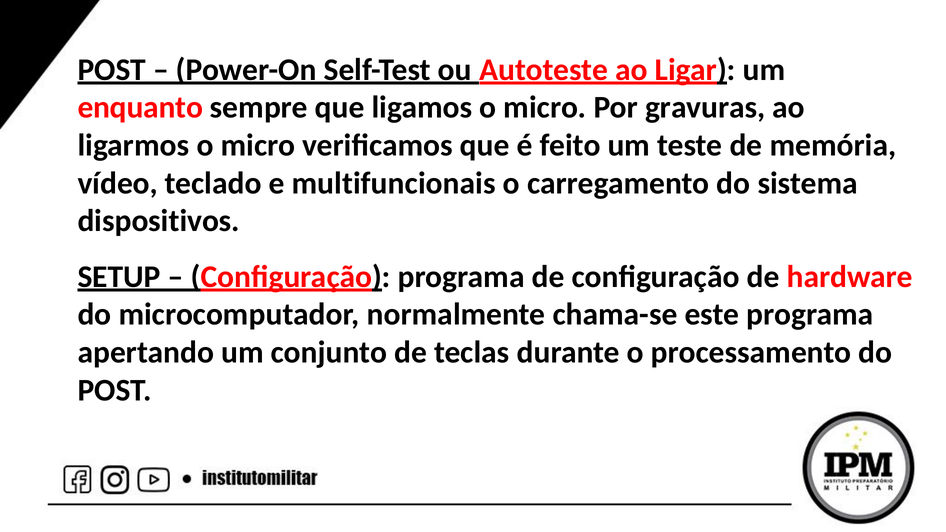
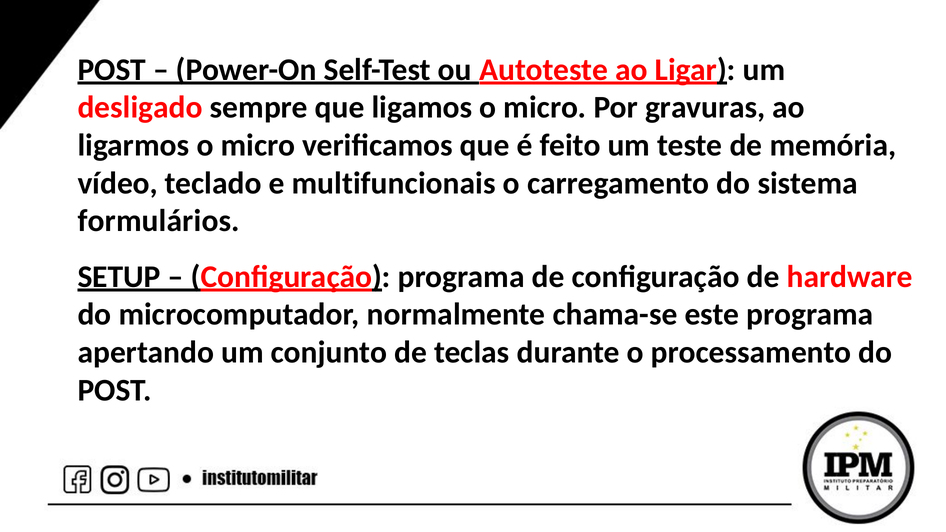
enquanto: enquanto -> desligado (140, 108)
dispositivos: dispositivos -> formulários (159, 221)
